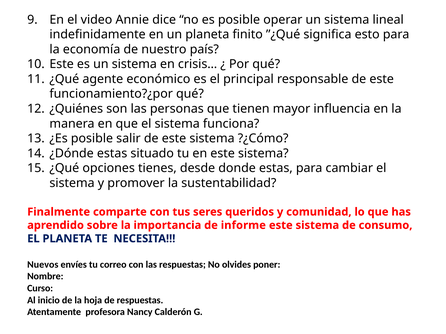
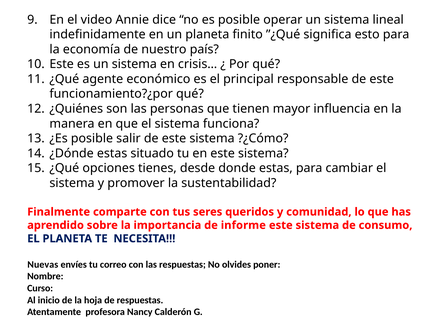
Nuevos: Nuevos -> Nuevas (43, 265)
